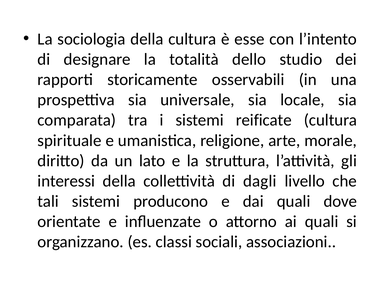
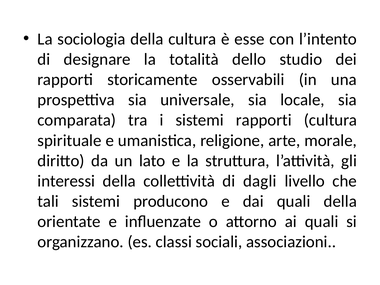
sistemi reificate: reificate -> rapporti (264, 120)
quali dove: dove -> della (340, 201)
